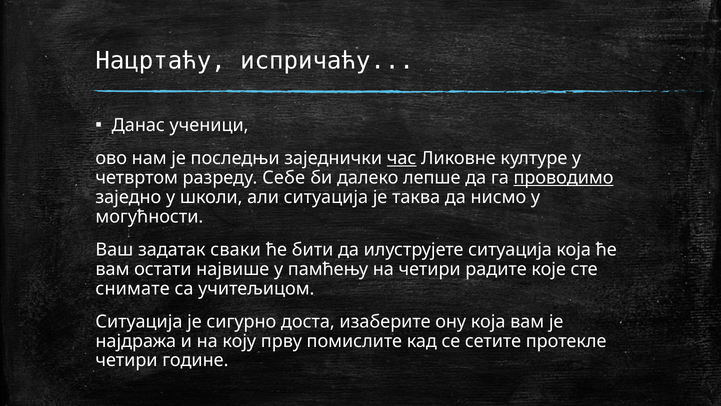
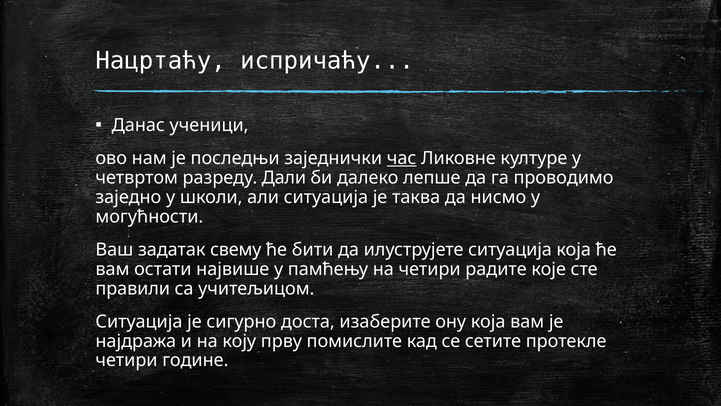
Себе: Себе -> Дали (284, 177)
проводимо underline: present -> none (564, 177)
сваки: сваки -> свему (236, 249)
снимате: снимате -> правили (133, 288)
